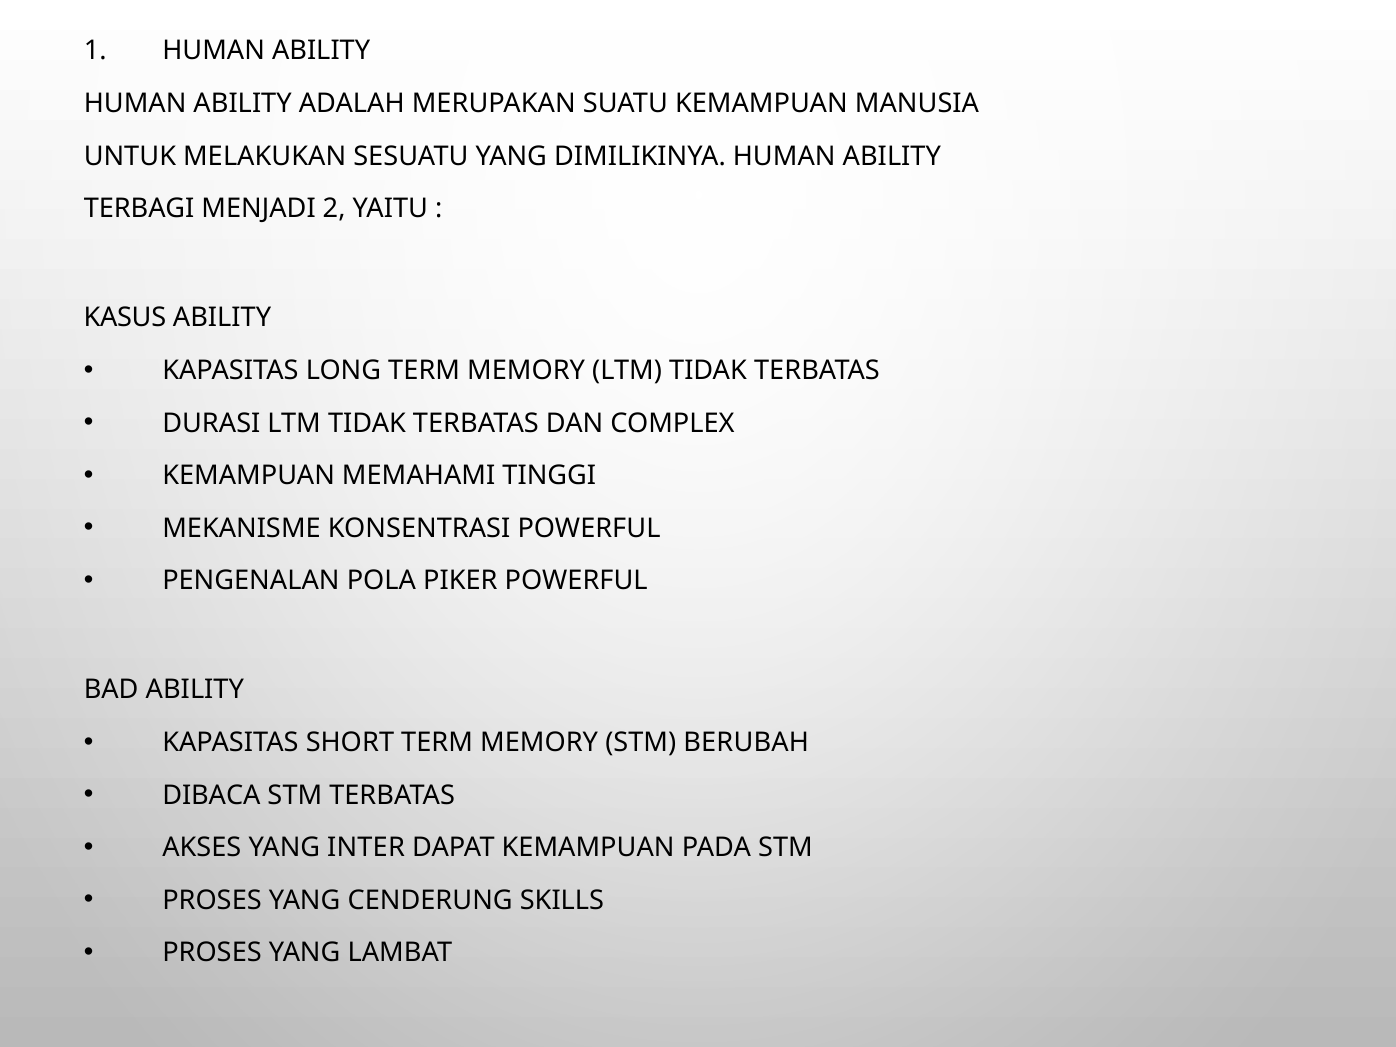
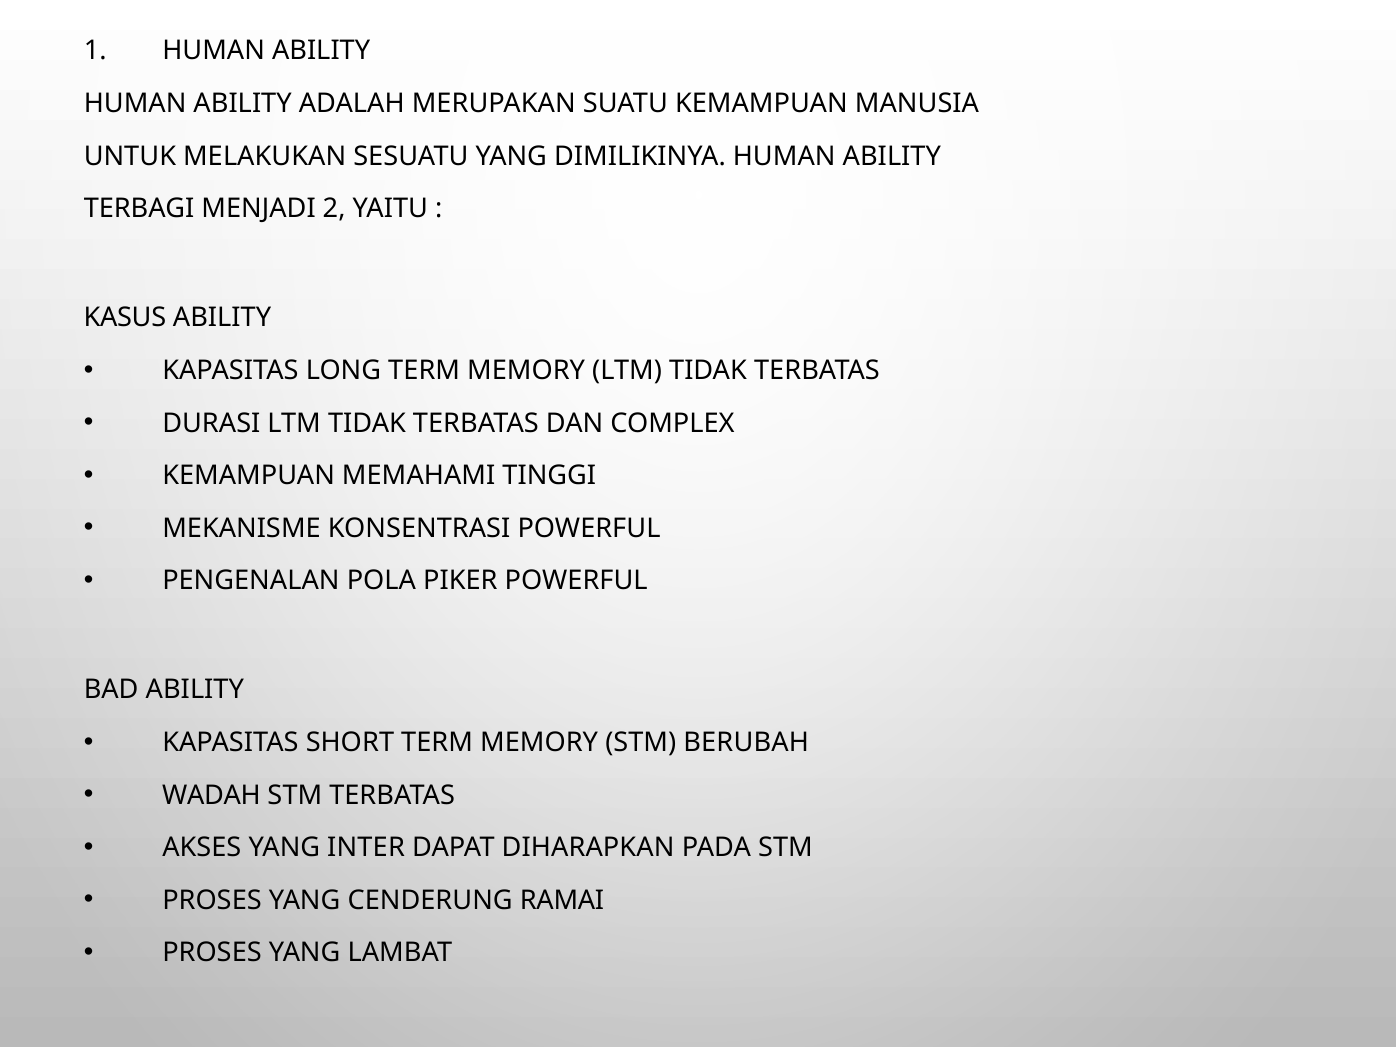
DIBACA: DIBACA -> WADAH (211, 795)
DAPAT KEMAMPUAN: KEMAMPUAN -> DIHARAPKAN (588, 848)
SKILLS: SKILLS -> RAMAI (562, 900)
